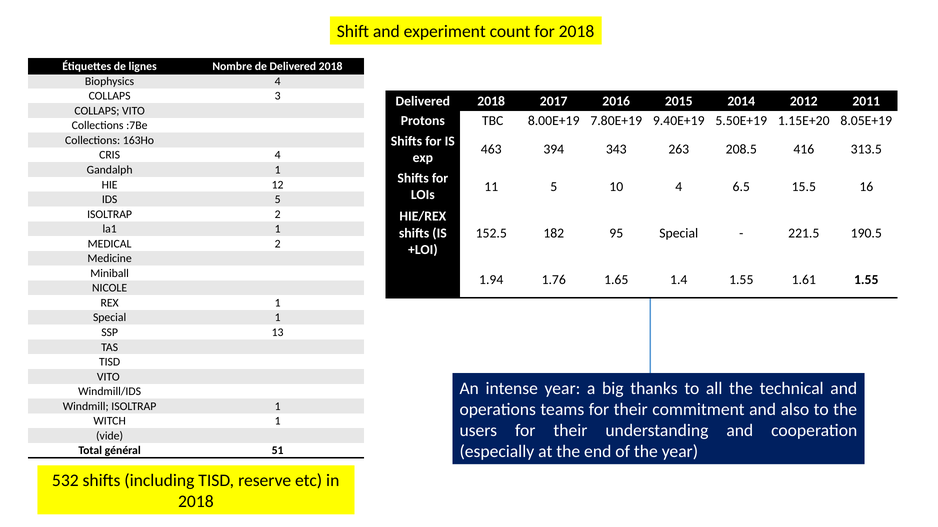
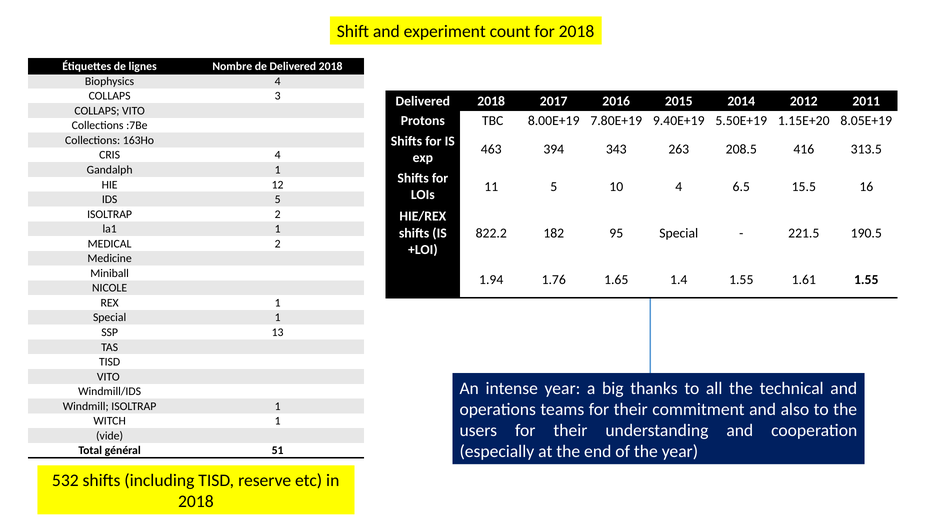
152.5: 152.5 -> 822.2 (491, 233)
